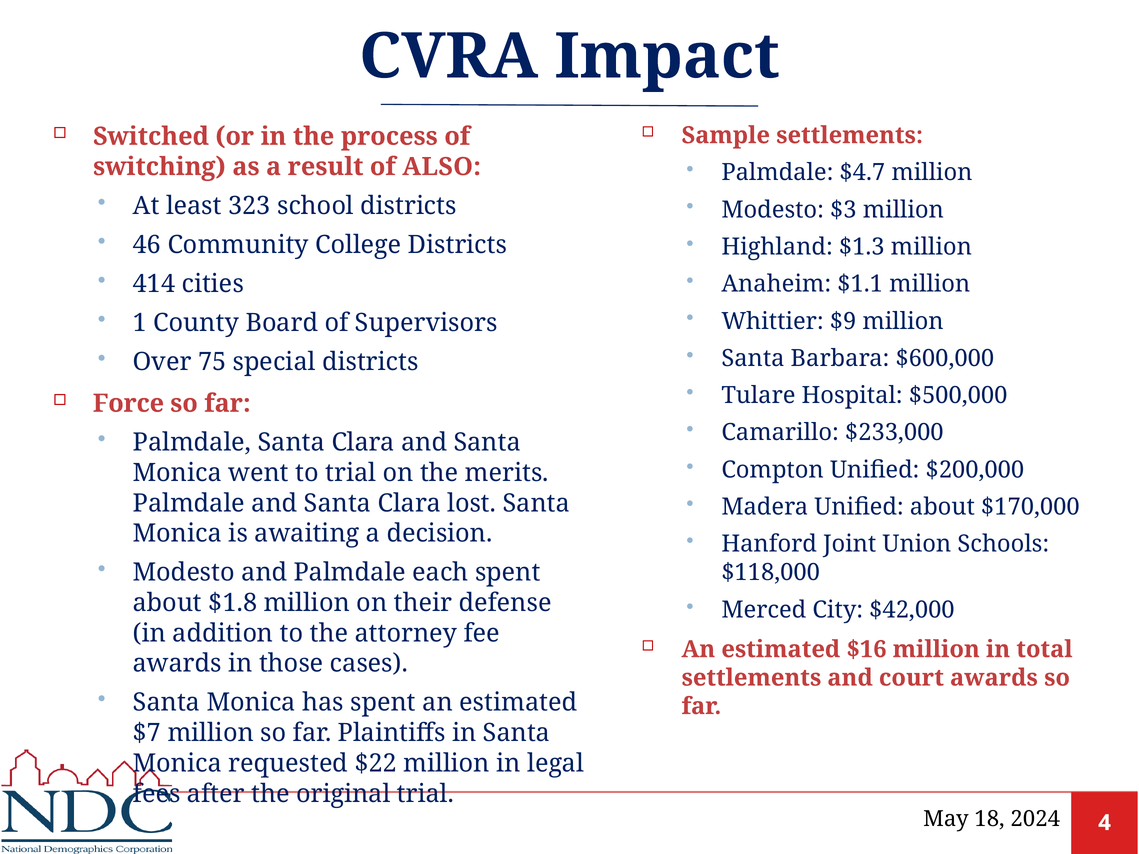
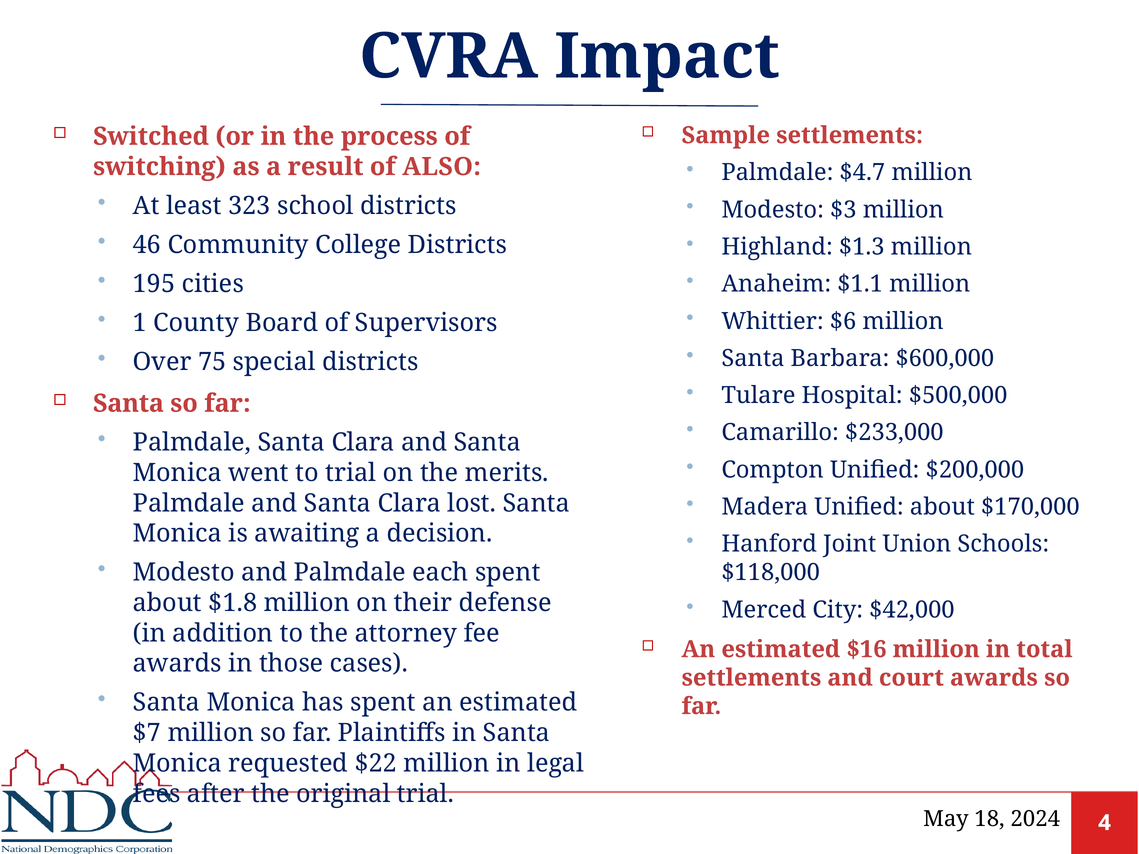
414: 414 -> 195 (154, 284)
$9: $9 -> $6 (843, 321)
Force: Force -> Santa (128, 404)
